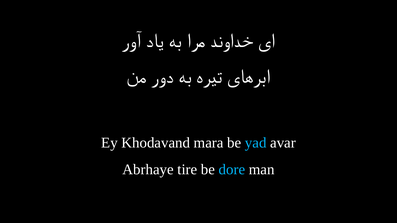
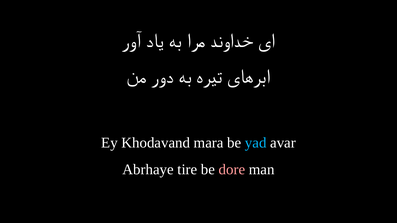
dore colour: light blue -> pink (232, 170)
